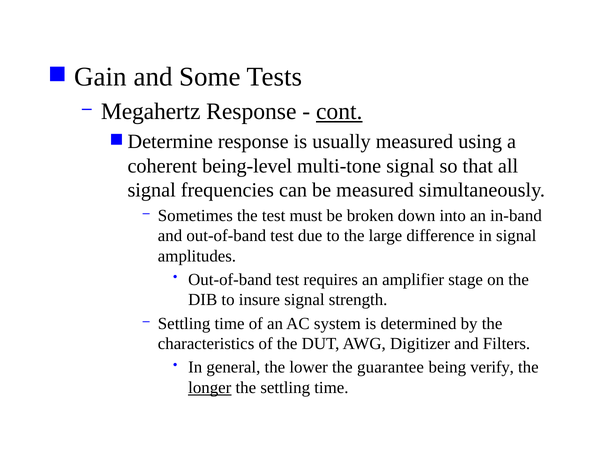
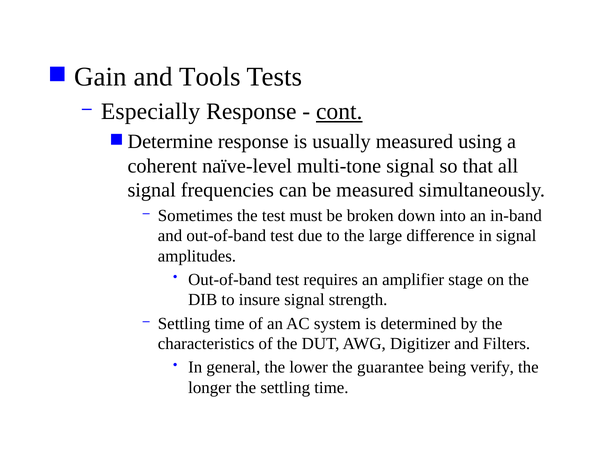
Some: Some -> Tools (210, 77)
Megahertz: Megahertz -> Especially (151, 112)
being-level: being-level -> naïve-level (247, 166)
longer underline: present -> none (210, 388)
